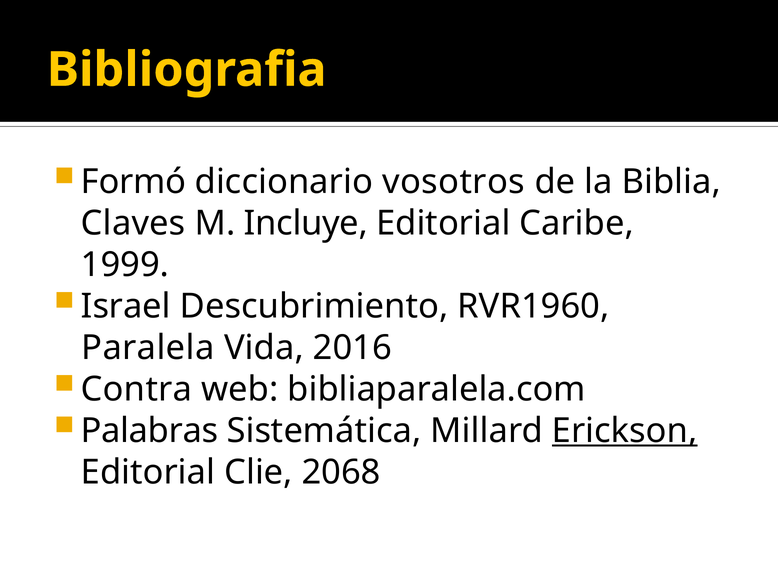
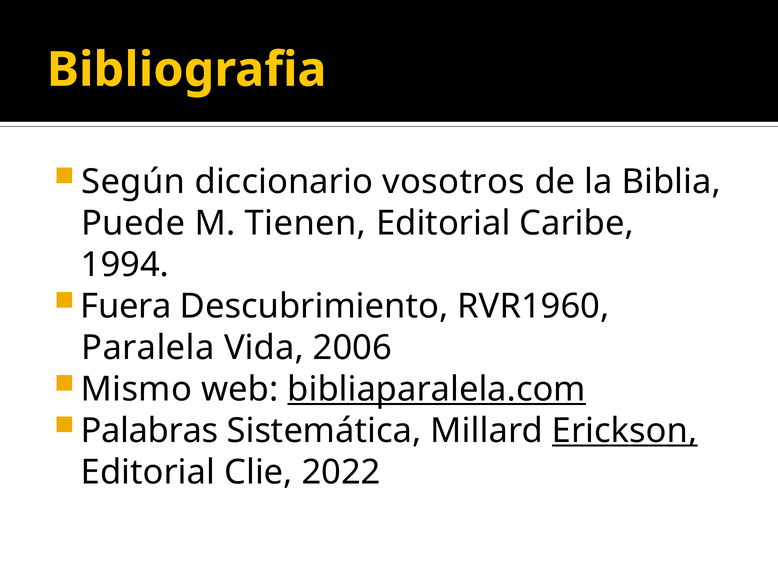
Formó: Formó -> Según (133, 182)
Claves: Claves -> Puede (133, 223)
Incluye: Incluye -> Tienen (306, 223)
1999: 1999 -> 1994 (125, 265)
Israel: Israel -> Fuera (126, 306)
2016: 2016 -> 2006 (352, 348)
Contra: Contra -> Mismo (136, 390)
bibliaparalela.com underline: none -> present (437, 390)
2068: 2068 -> 2022 (341, 473)
